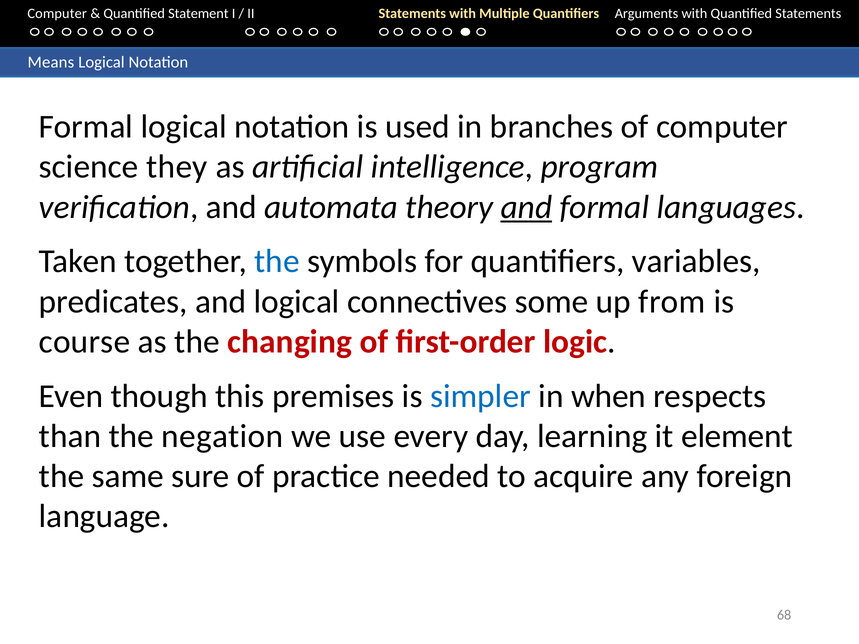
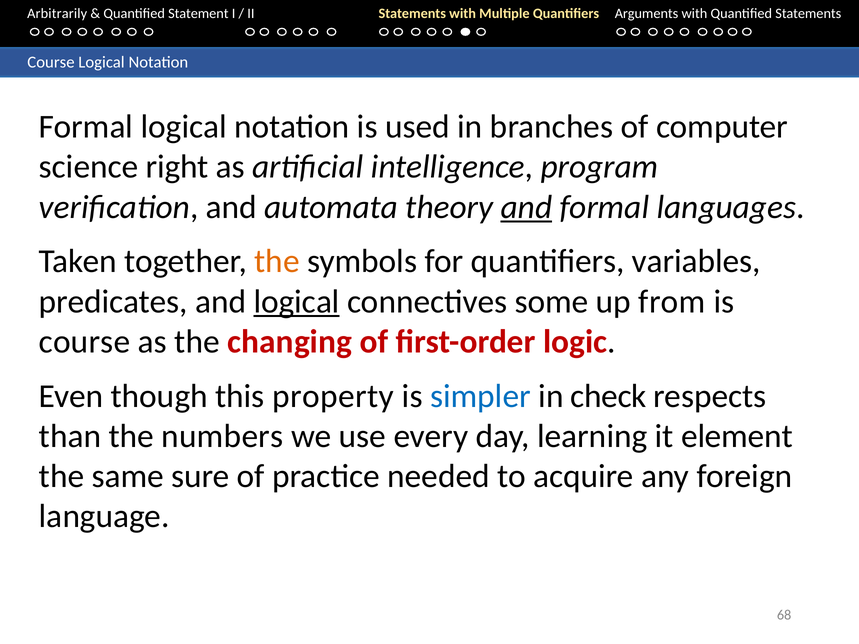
Computer: Computer -> Arbitrarily (57, 14)
Means: Means -> Course (51, 62)
they: they -> right (177, 167)
the colour: blue -> orange (277, 262)
logical underline: none -> present (297, 302)
premises: premises -> property (333, 396)
when: when -> check (609, 396)
negation: negation -> numbers (222, 436)
